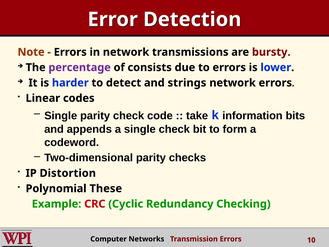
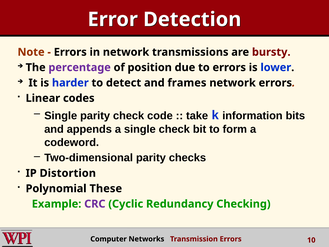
consists: consists -> position (150, 67)
strings: strings -> frames (187, 83)
CRC colour: red -> purple (95, 204)
